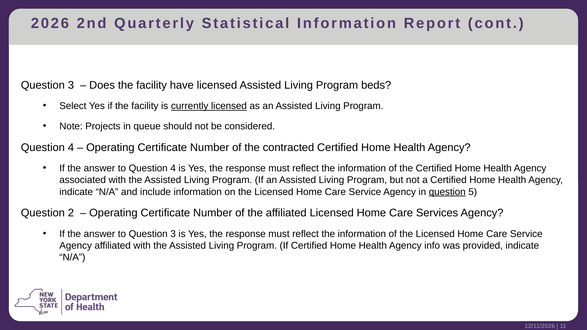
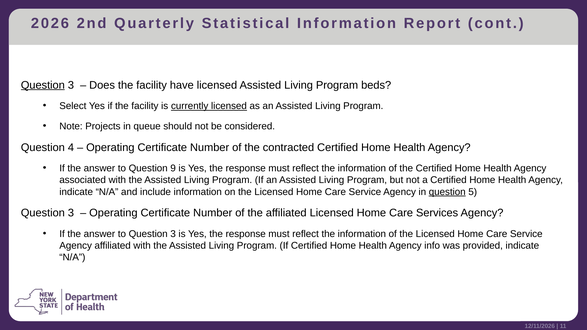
Question underline: none -> present (43, 85)
to Question 4: 4 -> 9 (173, 168)
2: 2 -> 3 (71, 213)
